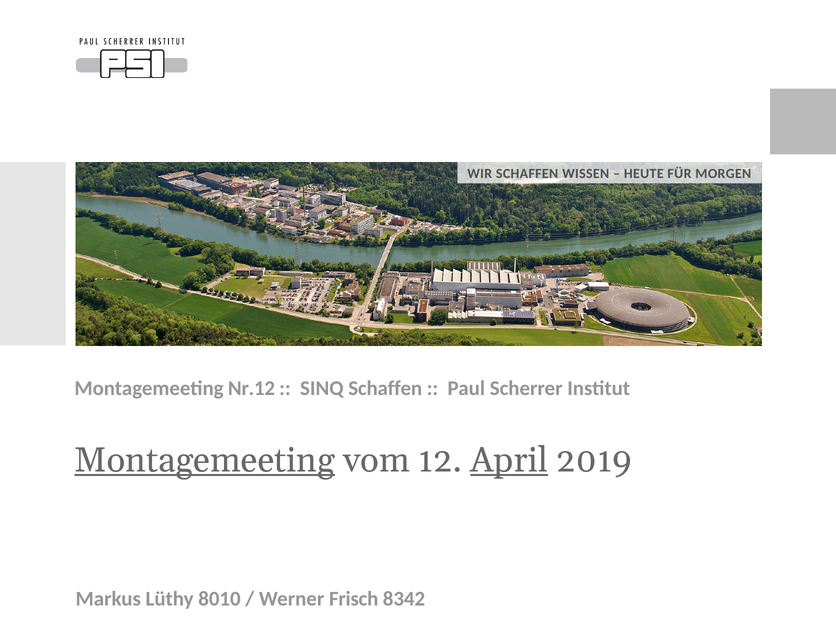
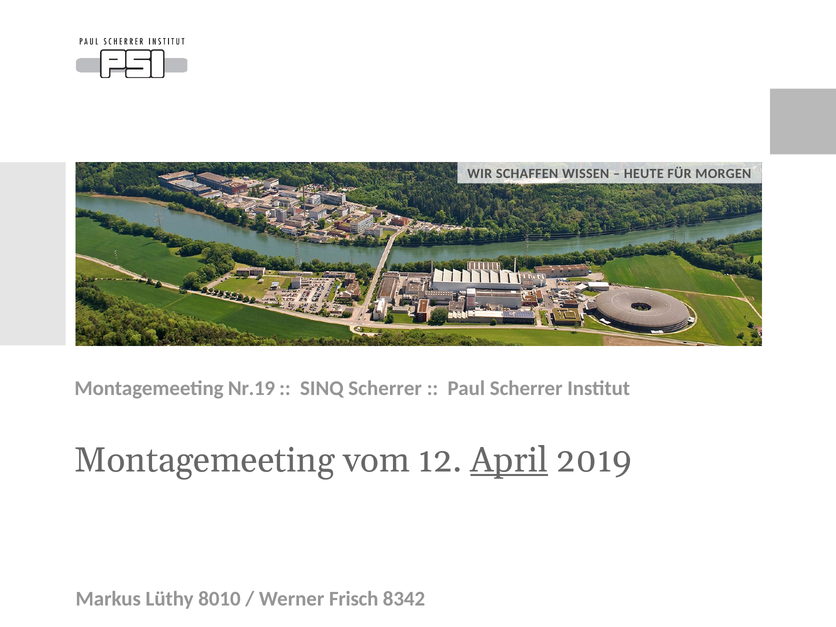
Nr.12: Nr.12 -> Nr.19 (251, 388)
SINQ Schaffen: Schaffen -> Scherrer (385, 388)
Montagemeeting underline: present -> none (205, 460)
